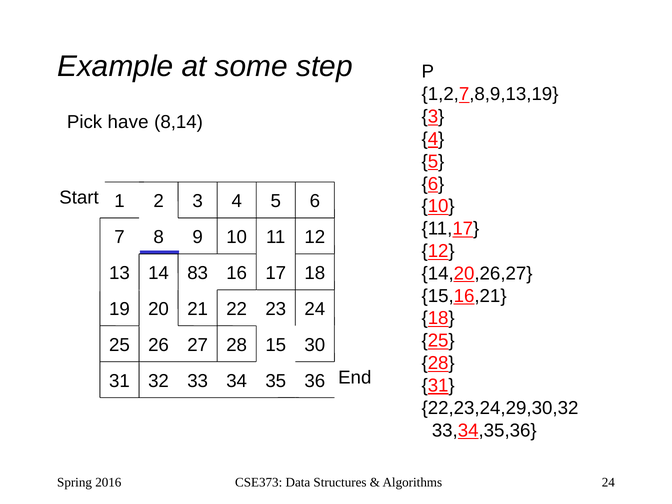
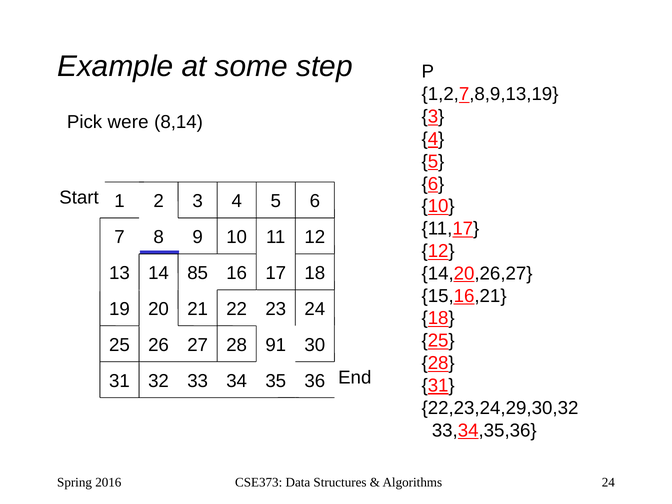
have: have -> were (128, 122)
83: 83 -> 85 (198, 273)
15: 15 -> 91 (276, 345)
